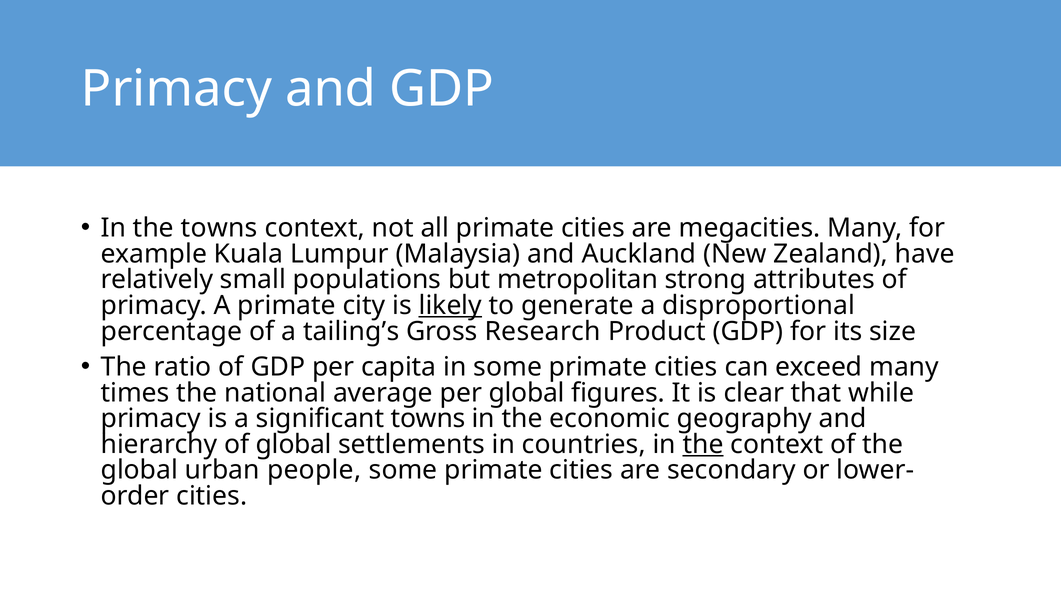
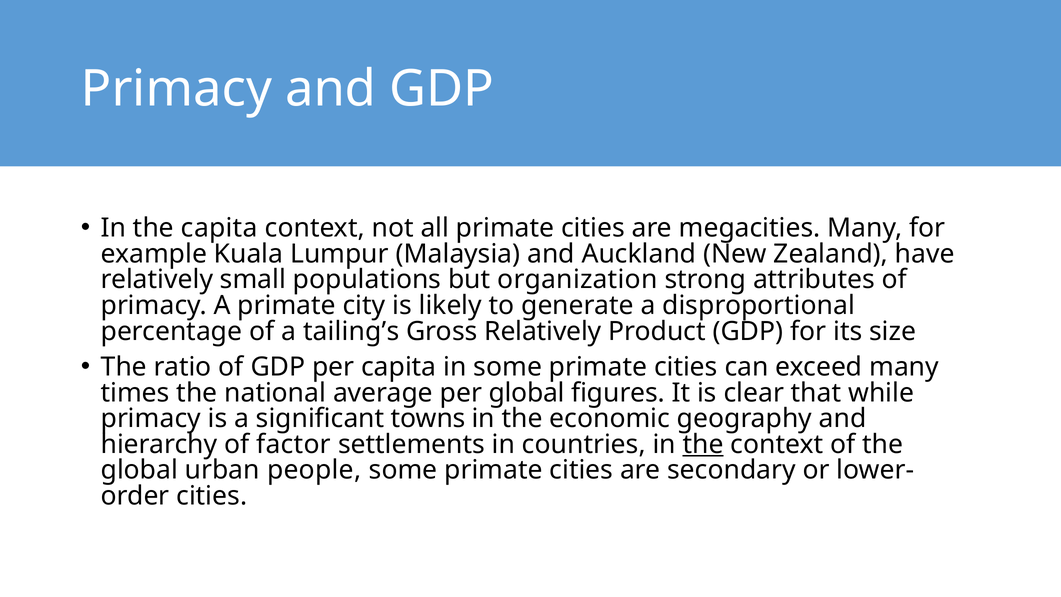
the towns: towns -> capita (219, 228)
metropolitan: metropolitan -> organization (577, 280)
likely underline: present -> none (450, 305)
Gross Research: Research -> Relatively (543, 331)
of global: global -> factor (294, 444)
